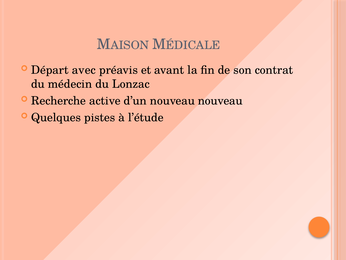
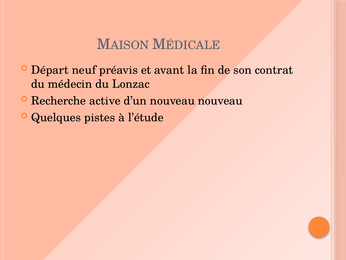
avec: avec -> neuf (84, 70)
